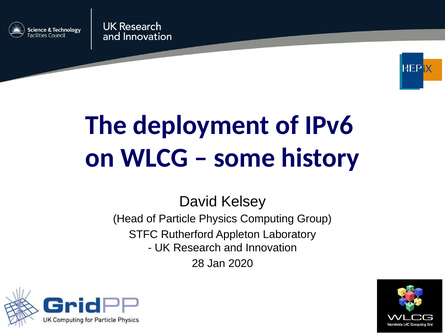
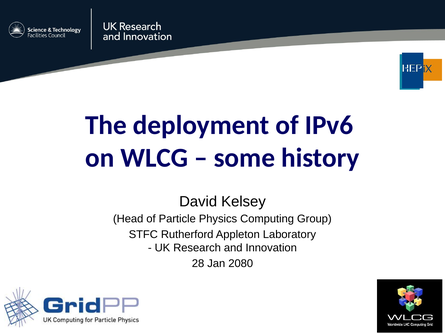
2020: 2020 -> 2080 (241, 263)
